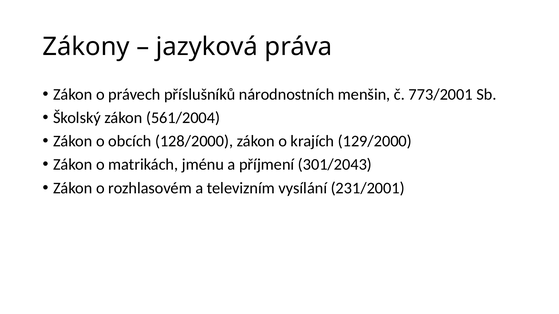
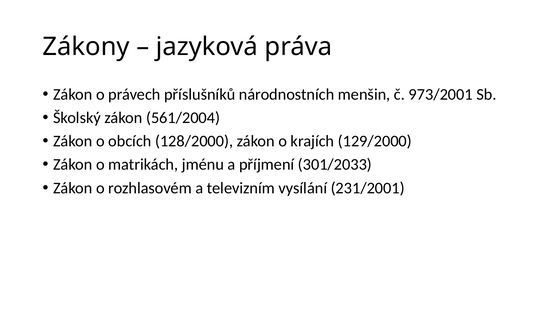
773/2001: 773/2001 -> 973/2001 (441, 95)
301/2043: 301/2043 -> 301/2033 (335, 165)
